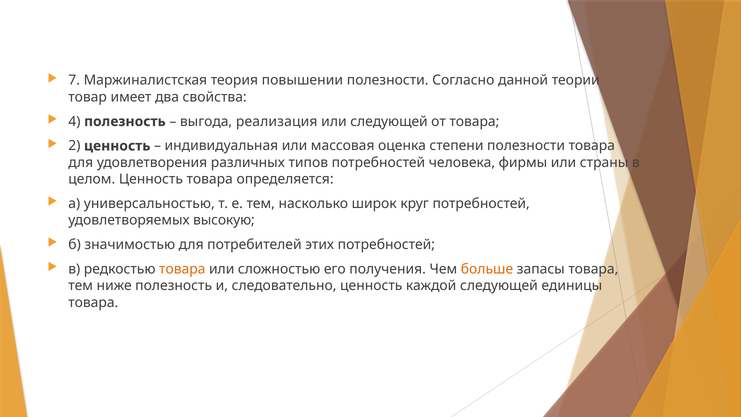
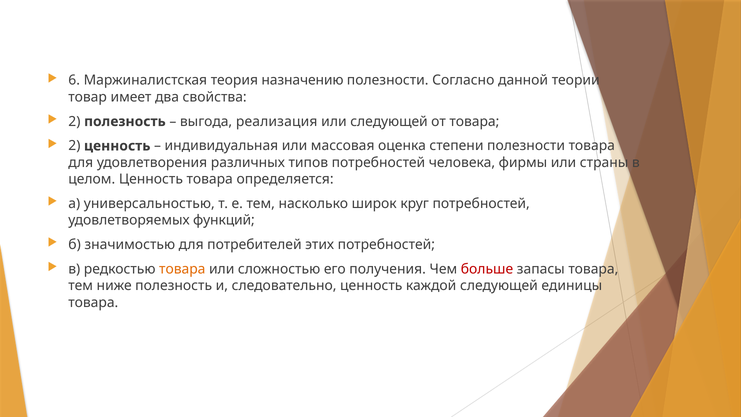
7: 7 -> 6 (74, 80)
повышении: повышении -> назначению (303, 80)
4: 4 -> 2 (74, 121)
высокую: высокую -> функций (224, 220)
больше colour: orange -> red (487, 269)
